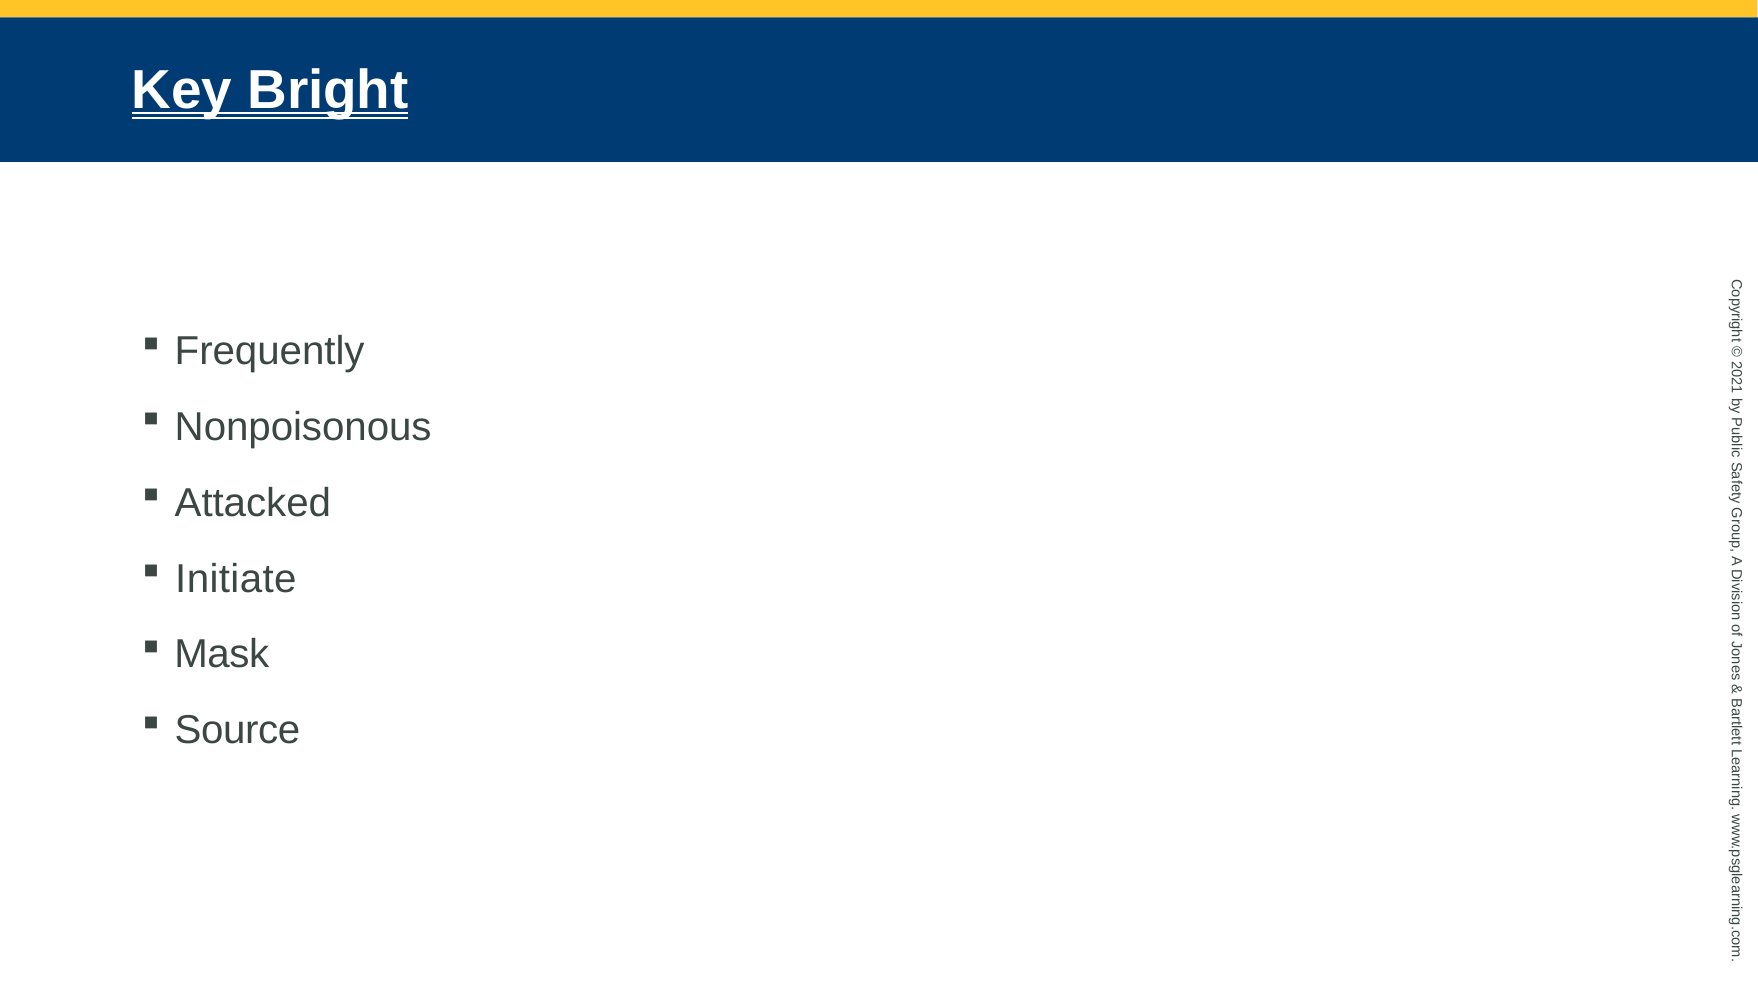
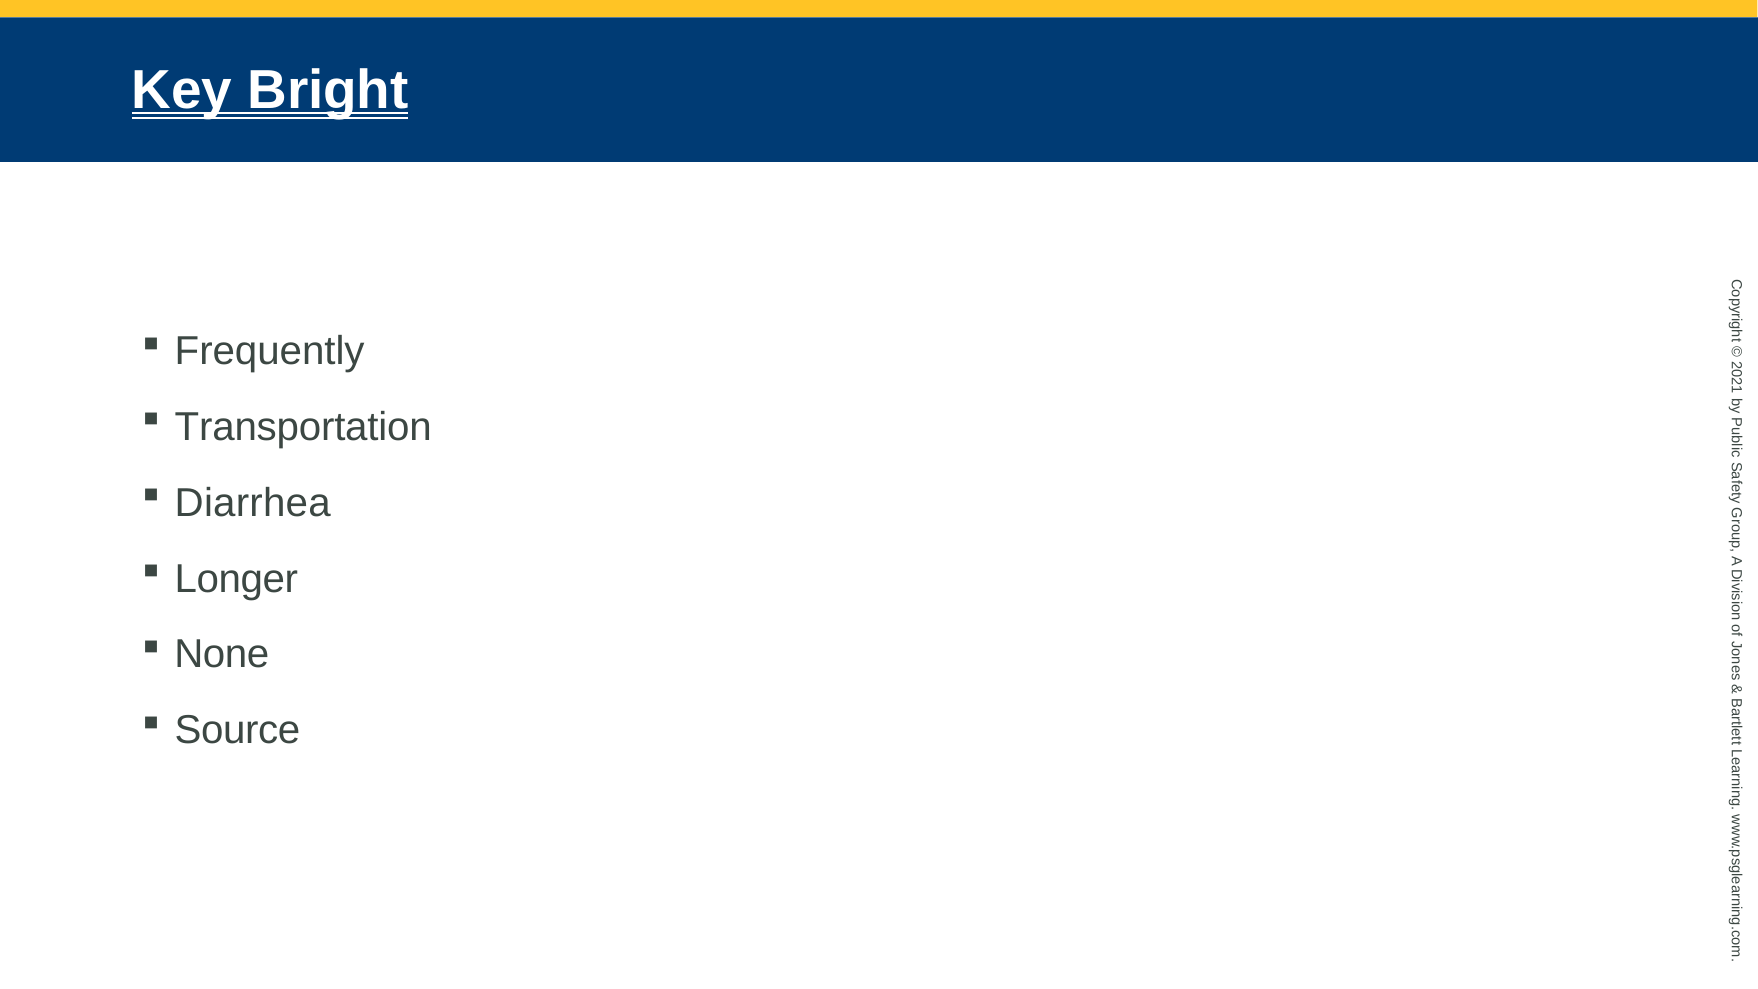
Nonpoisonous: Nonpoisonous -> Transportation (303, 427)
Attacked: Attacked -> Diarrhea (253, 503)
Initiate: Initiate -> Longer (236, 579)
Mask: Mask -> None (222, 654)
